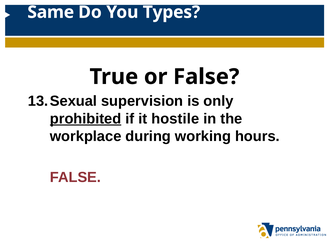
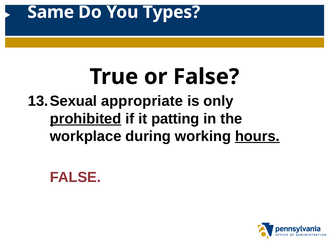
supervision: supervision -> appropriate (142, 101)
hostile: hostile -> patting (175, 119)
hours underline: none -> present (257, 136)
